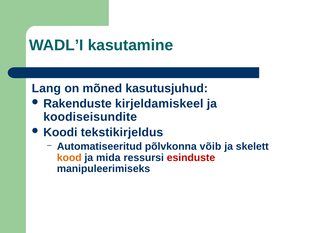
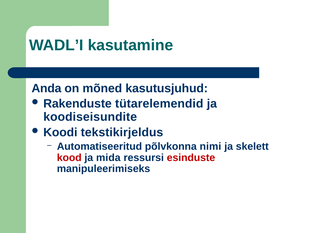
Lang: Lang -> Anda (46, 88)
kirjeldamiskeel: kirjeldamiskeel -> tütarelemendid (159, 104)
võib: võib -> nimi (210, 147)
kood colour: orange -> red (69, 158)
